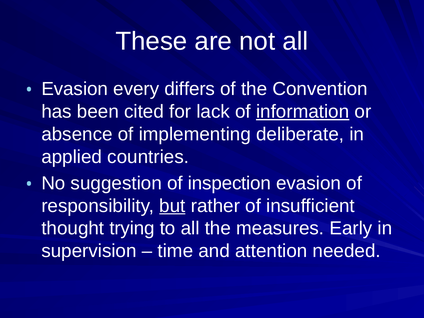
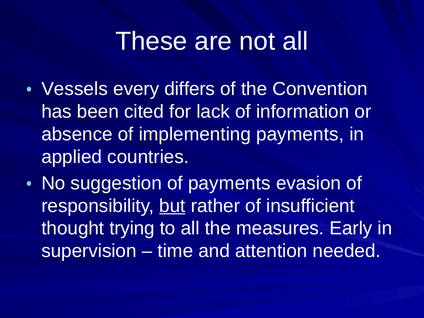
Evasion: Evasion -> Vessels (75, 89)
information underline: present -> none (303, 112)
implementing deliberate: deliberate -> payments (300, 134)
of inspection: inspection -> payments (229, 183)
